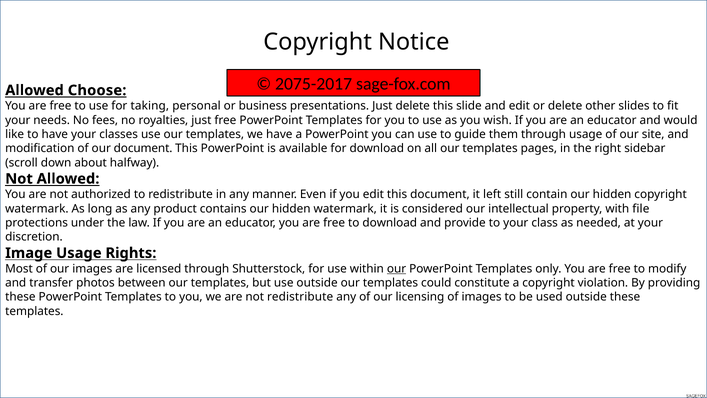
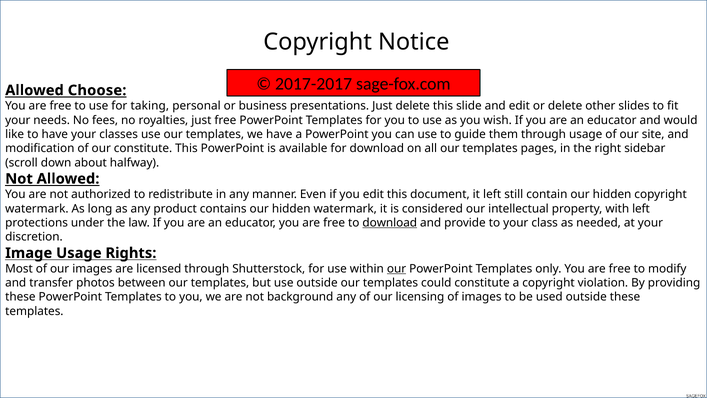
2075-2017: 2075-2017 -> 2017-2017 (314, 84)
our document: document -> constitute (143, 148)
with file: file -> left (641, 208)
download underline: none -> present (390, 223)
not redistribute: redistribute -> background (300, 297)
